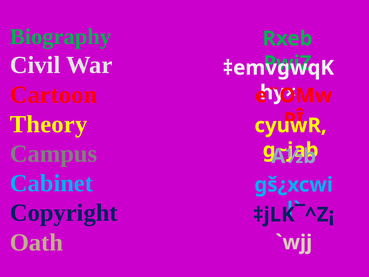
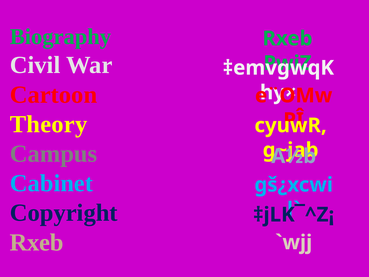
Oath: Oath -> Rxeb (37, 242)
